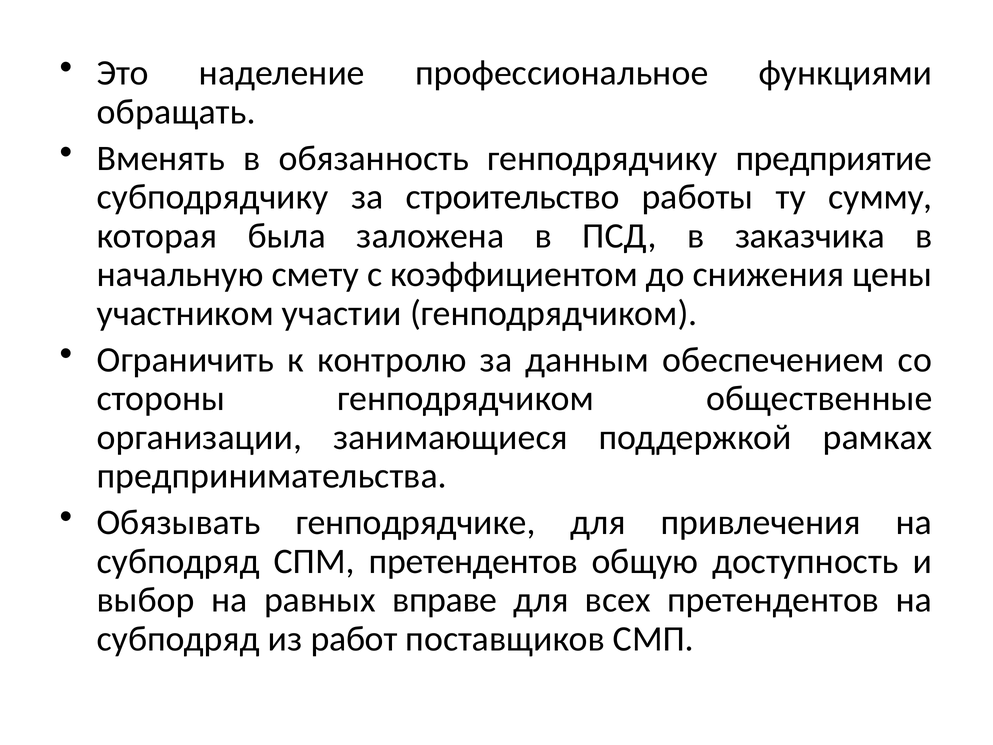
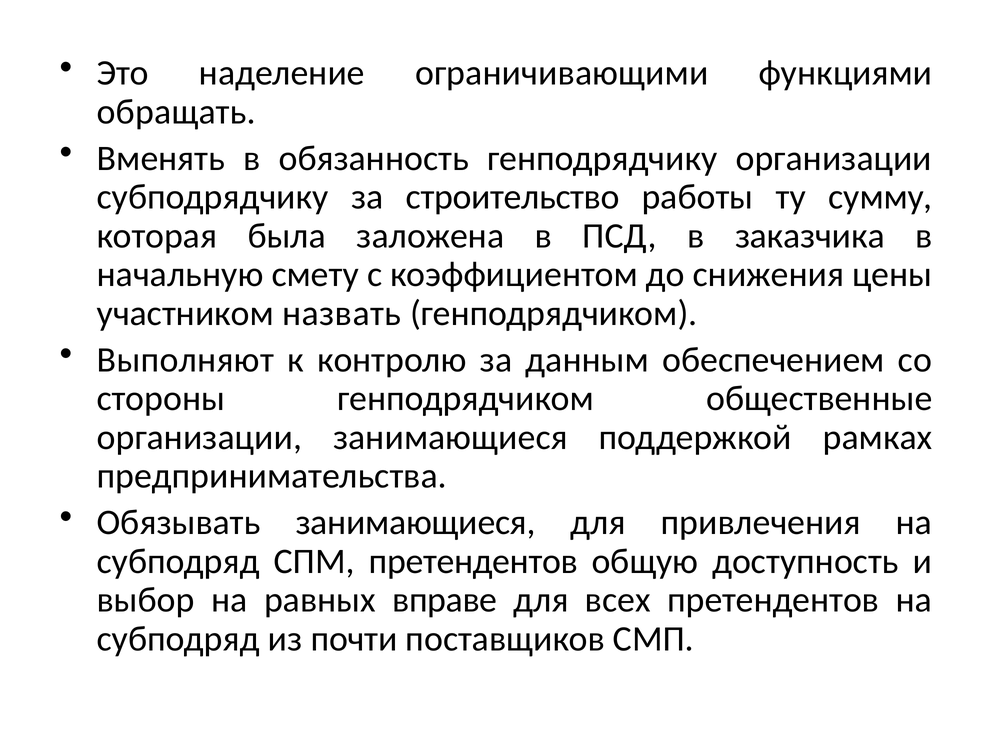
профессиональное: профессиональное -> ограничивающими (562, 73)
генподрядчику предприятие: предприятие -> организации (834, 158)
участии: участии -> назвать (342, 313)
Ограничить: Ограничить -> Выполняют (185, 360)
Обязывать генподрядчике: генподрядчике -> занимающиеся (416, 522)
работ: работ -> почти (354, 639)
